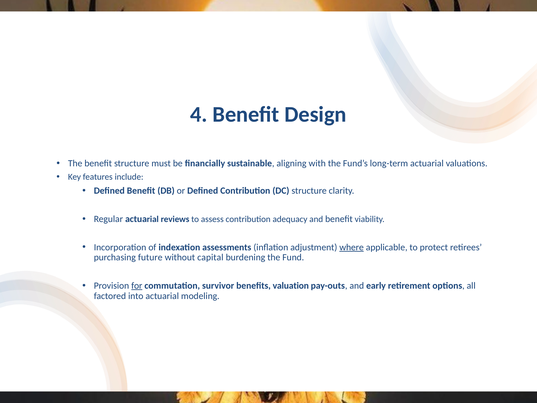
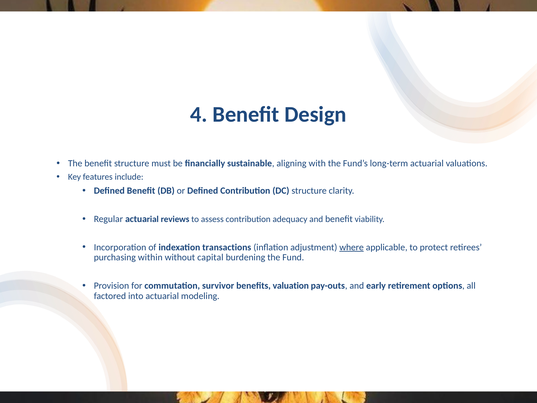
assessments: assessments -> transactions (227, 247)
future: future -> within (150, 257)
for underline: present -> none (137, 285)
